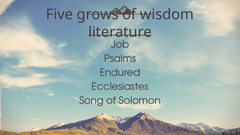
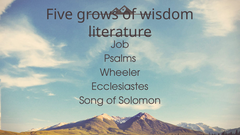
Endured: Endured -> Wheeler (120, 73)
